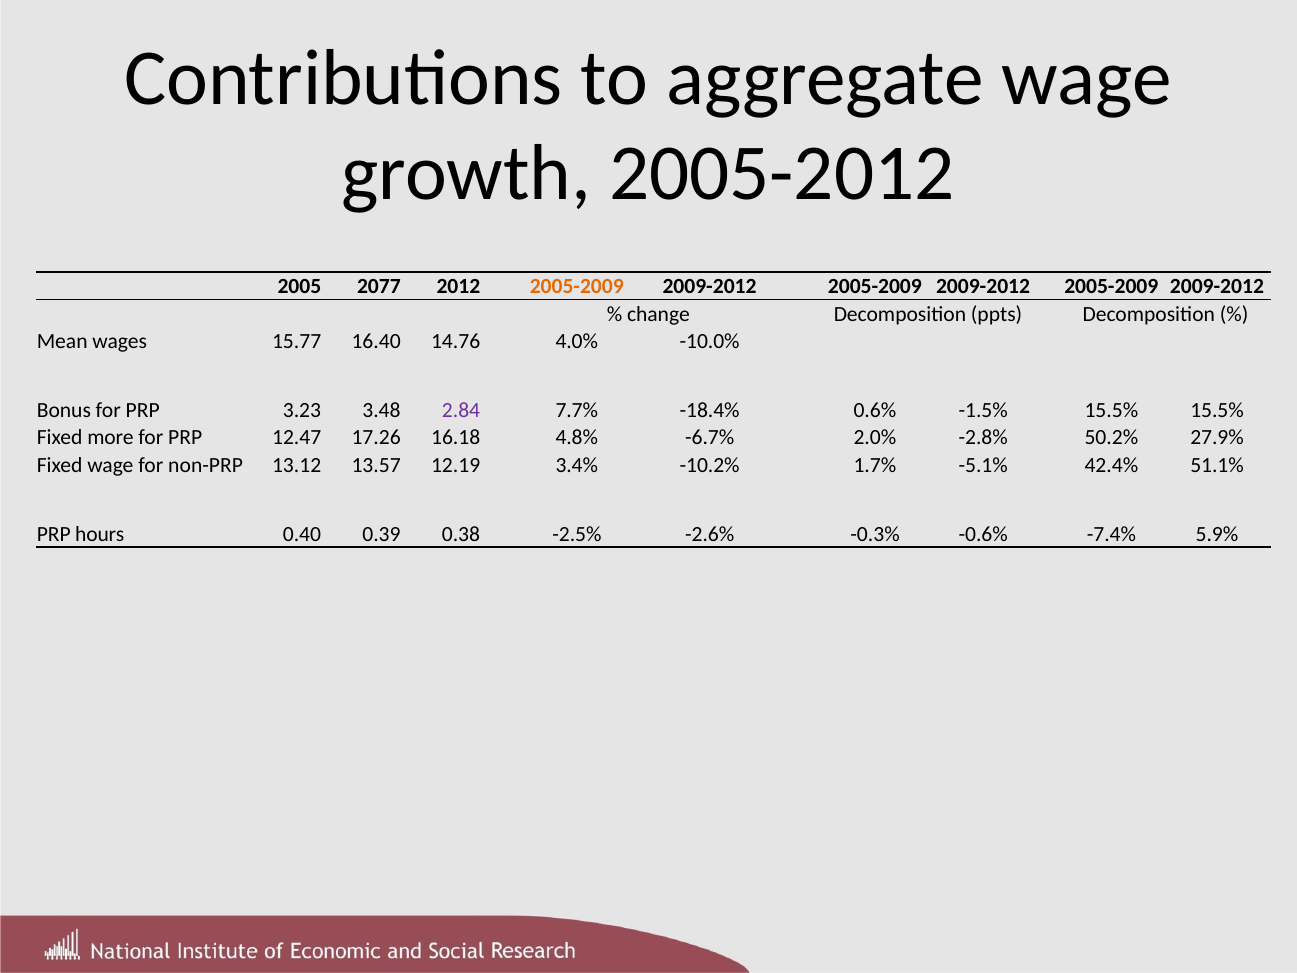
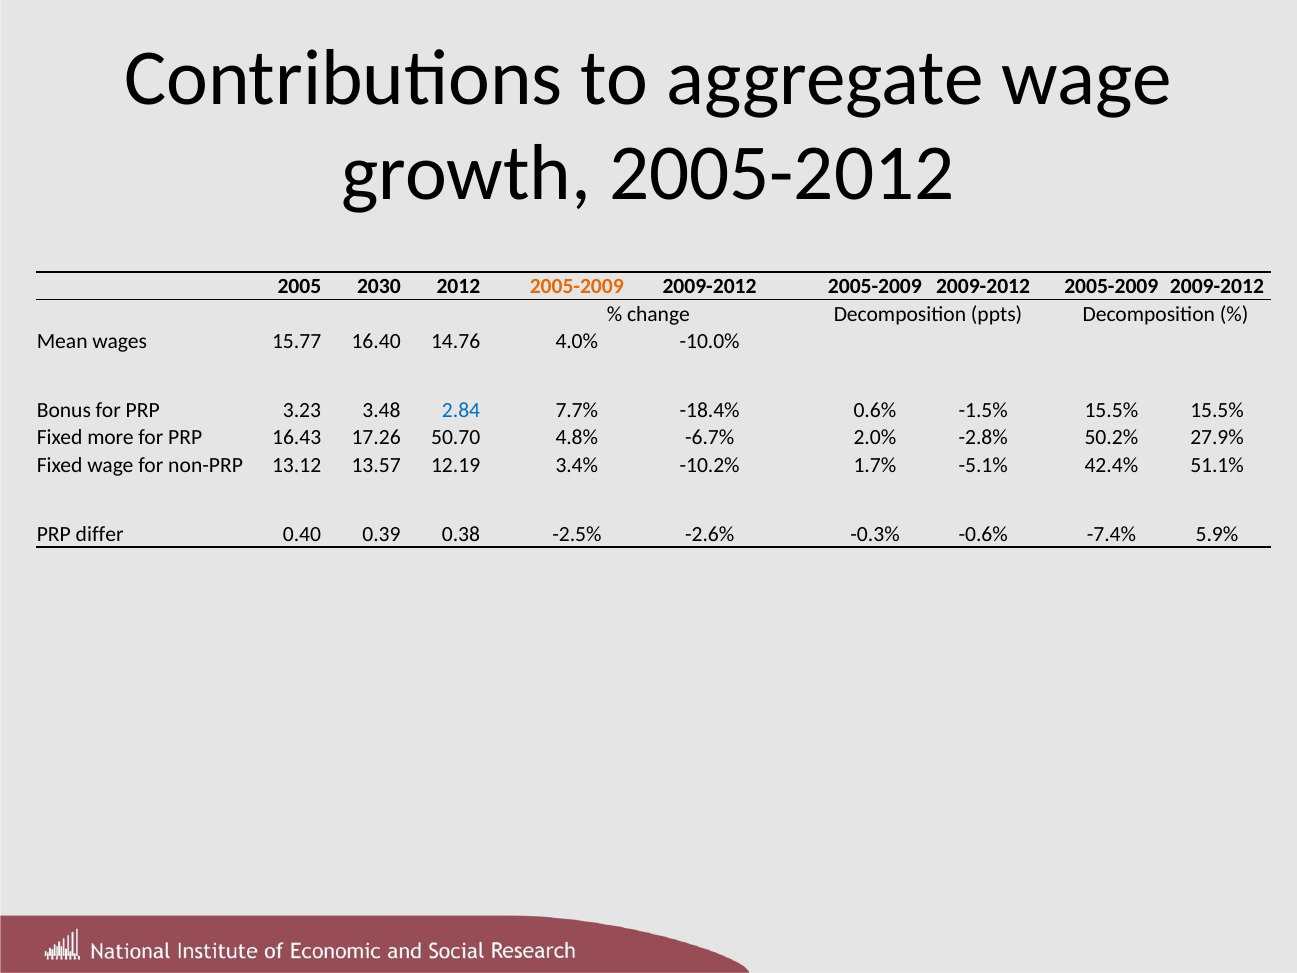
2077: 2077 -> 2030 (379, 286)
2.84 colour: purple -> blue (461, 410)
12.47: 12.47 -> 16.43 (297, 438)
16.18: 16.18 -> 50.70 (456, 438)
hours: hours -> differ (100, 534)
